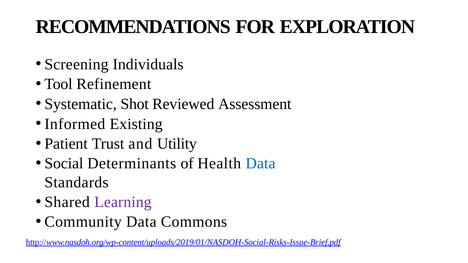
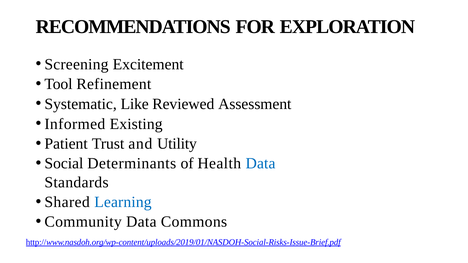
Individuals: Individuals -> Excitement (148, 64)
Shot: Shot -> Like (135, 104)
Learning colour: purple -> blue (123, 202)
